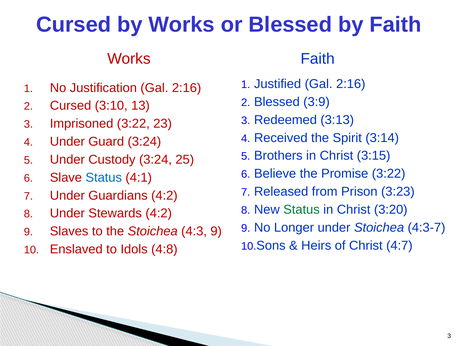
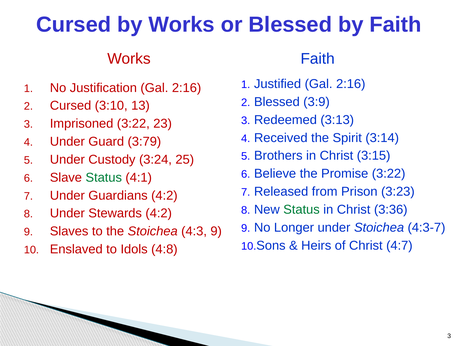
Guard 3:24: 3:24 -> 3:79 (144, 142)
Status colour: blue -> green (104, 178)
3:20: 3:20 -> 3:36 (391, 210)
